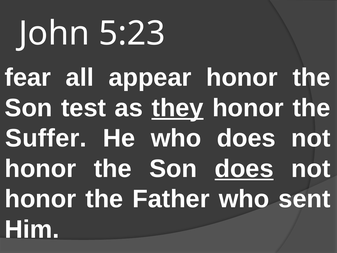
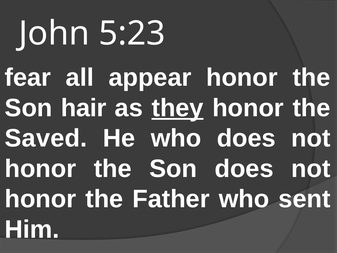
test: test -> hair (84, 108)
Suffer: Suffer -> Saved (46, 138)
does underline: present -> none (244, 169)
